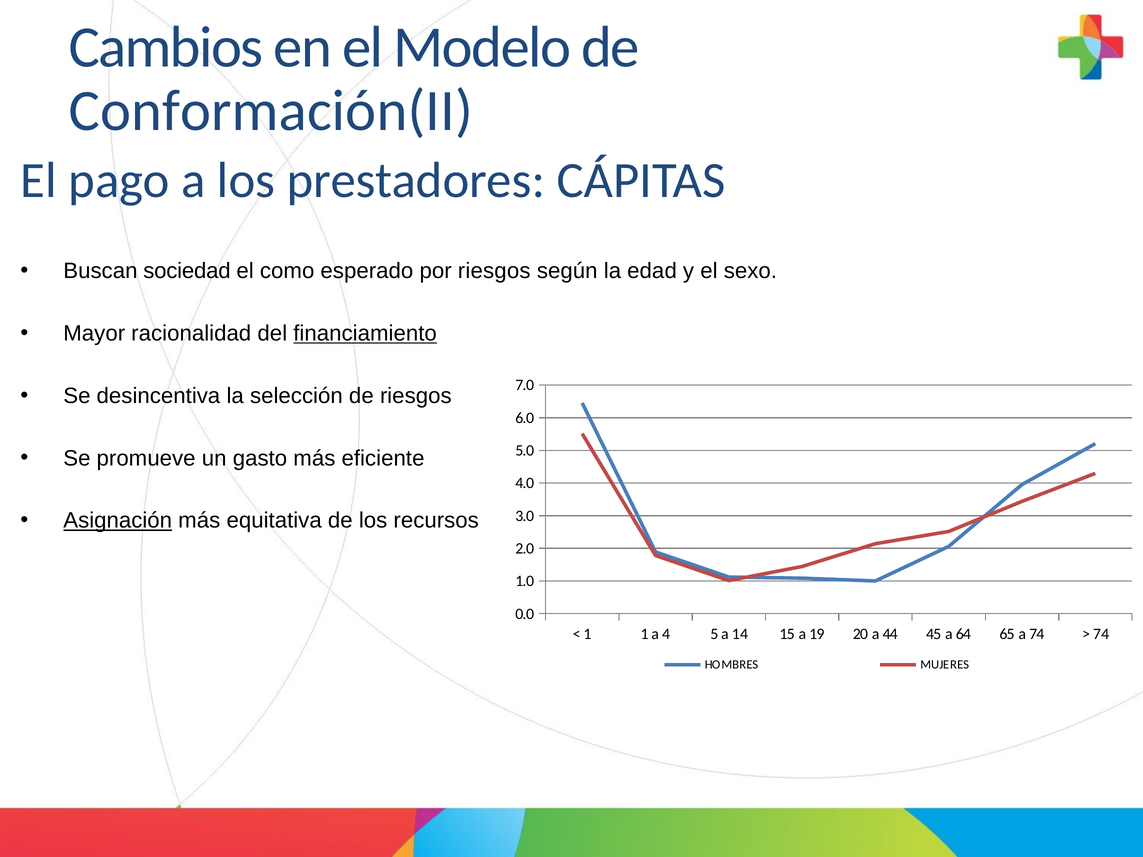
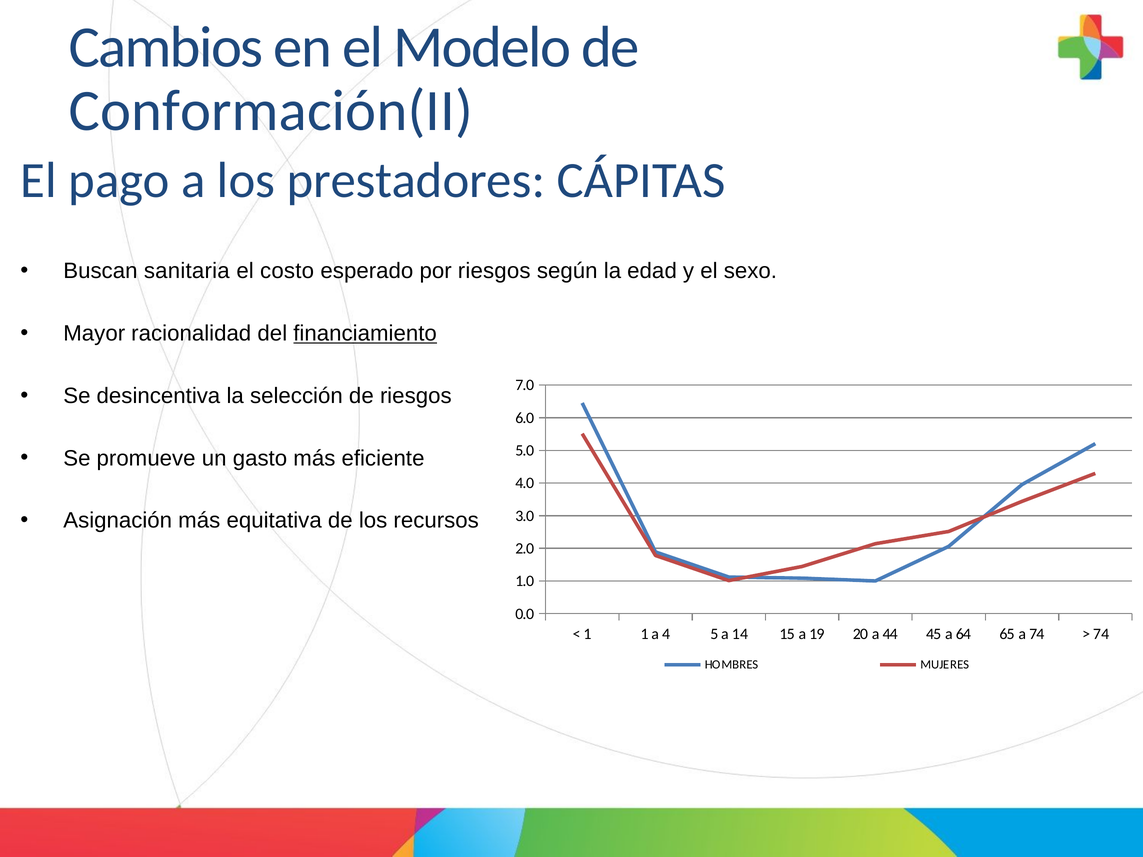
sociedad: sociedad -> sanitaria (187, 271)
como: como -> costo (287, 271)
Asignación underline: present -> none (118, 521)
